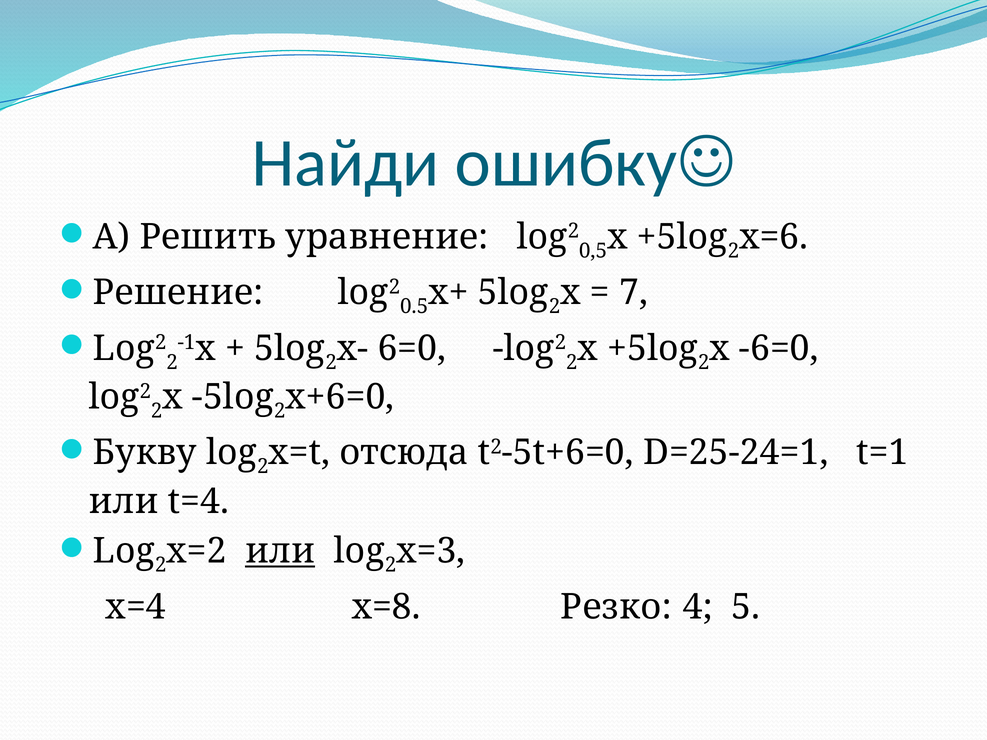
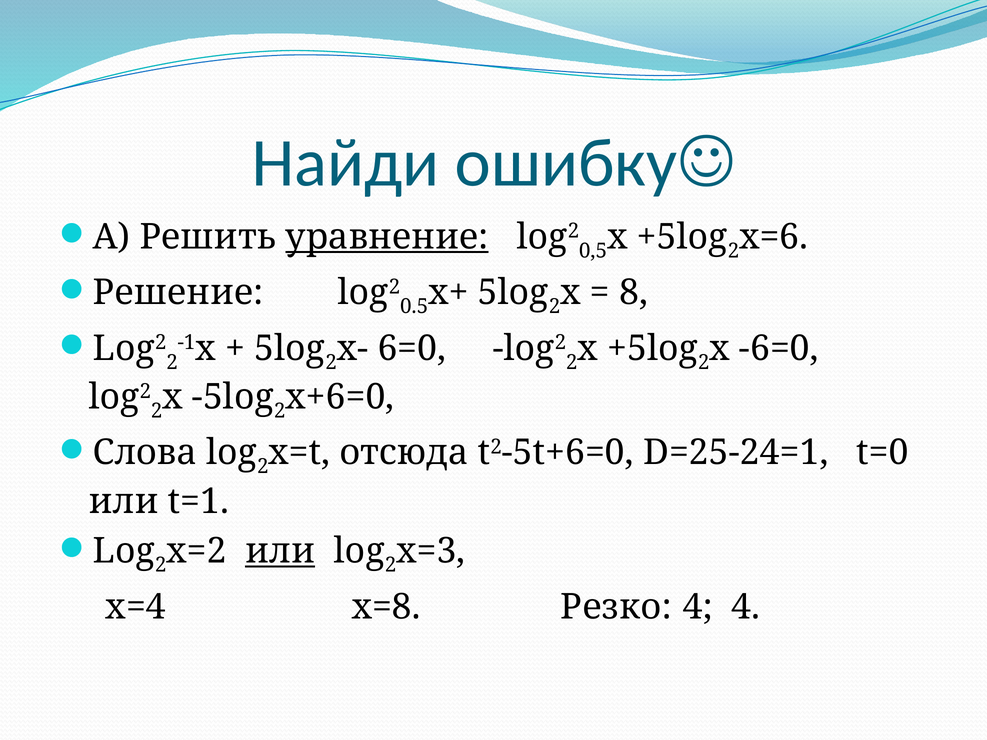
уравнение underline: none -> present (387, 237)
7: 7 -> 8 (634, 293)
Букву: Букву -> Слова (145, 453)
t=1: t=1 -> t=0 (883, 453)
t=4: t=4 -> t=1 (198, 502)
4 5: 5 -> 4 (746, 607)
